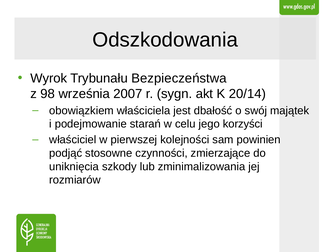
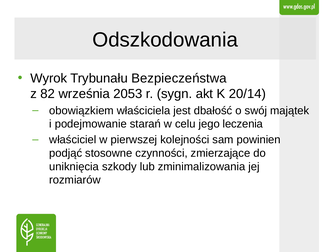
98: 98 -> 82 (48, 94)
2007: 2007 -> 2053 (128, 94)
korzyści: korzyści -> leczenia (243, 124)
